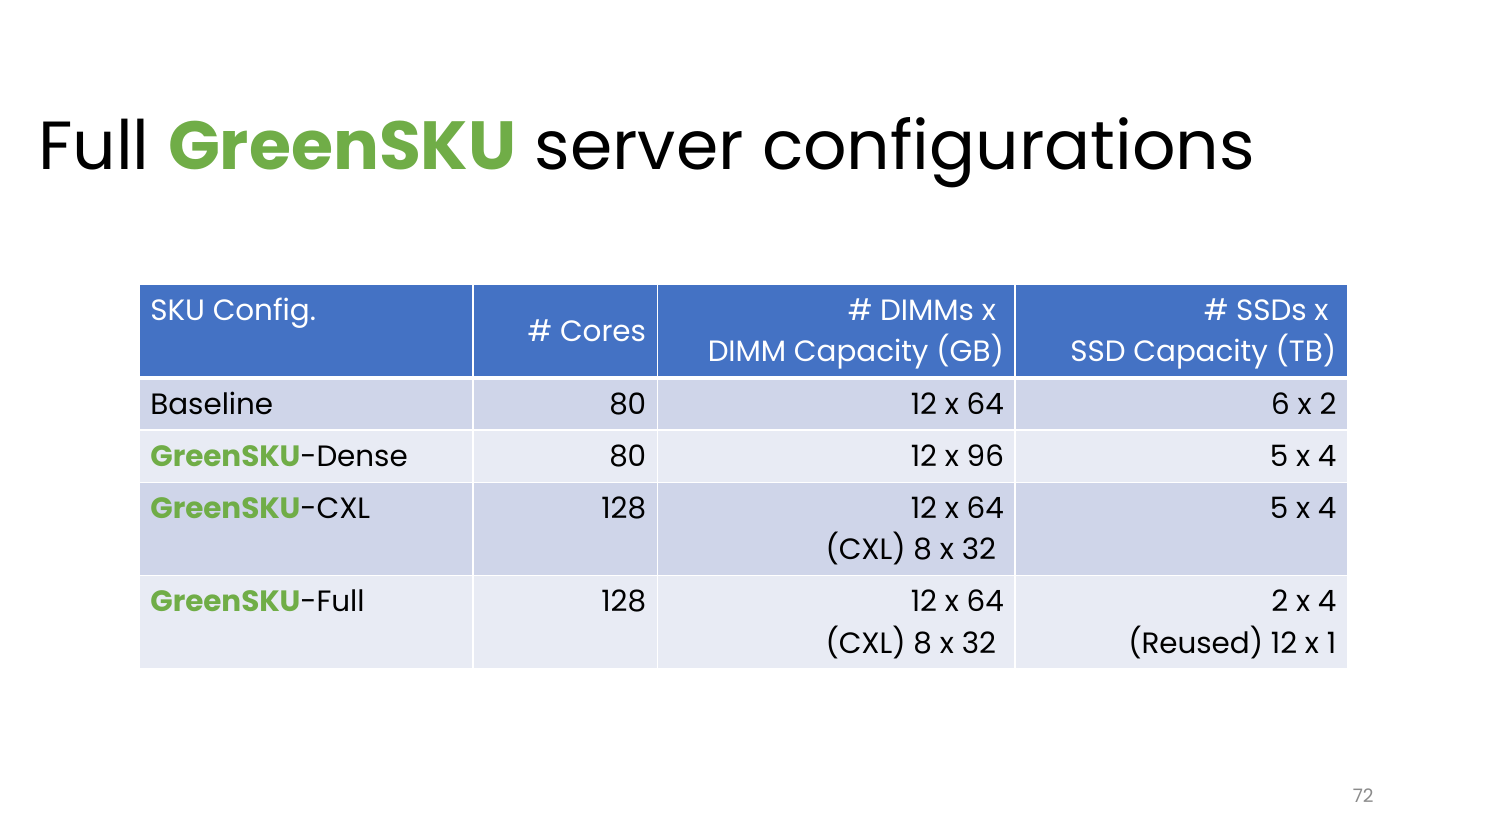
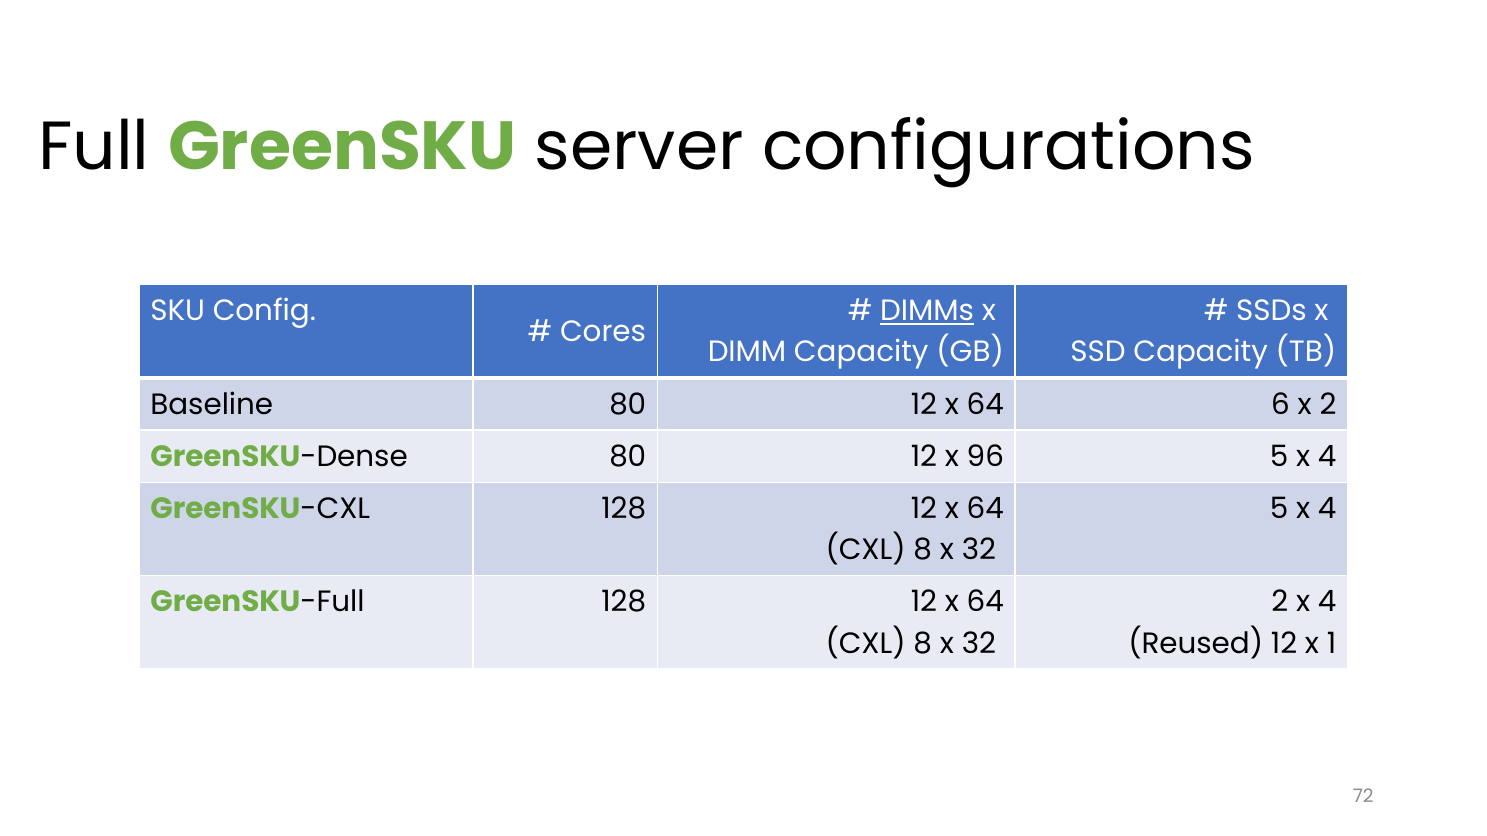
DIMMs underline: none -> present (927, 311)
